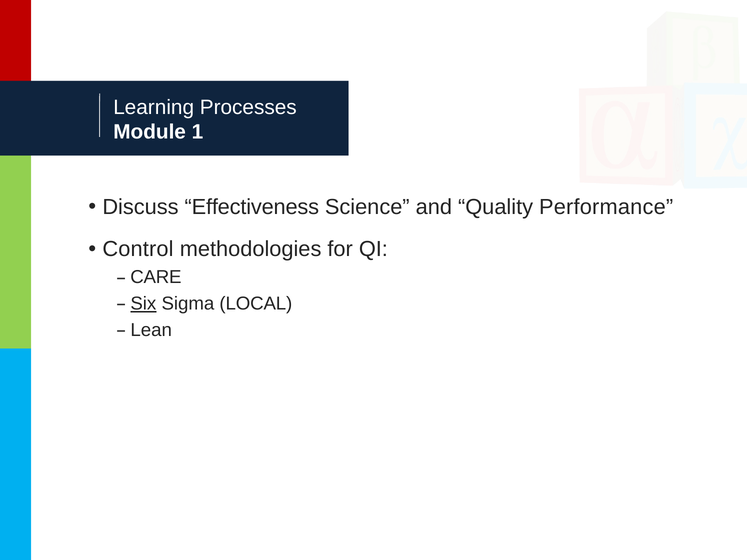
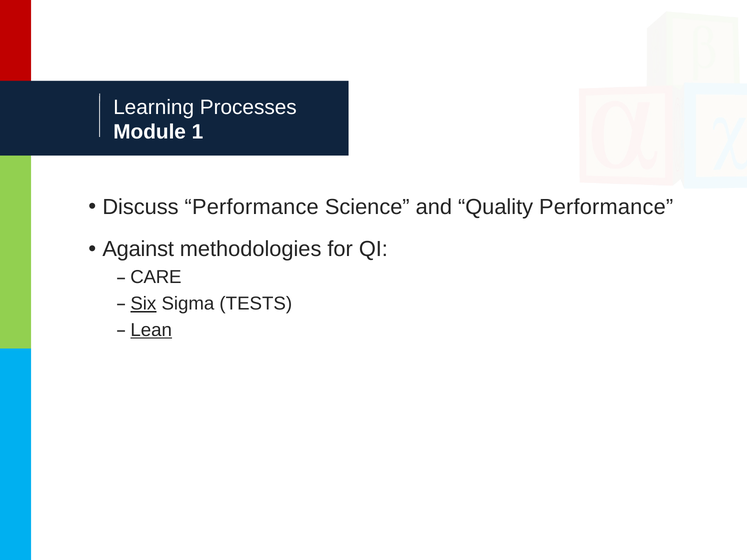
Discuss Effectiveness: Effectiveness -> Performance (252, 207)
Control: Control -> Against (138, 249)
LOCAL: LOCAL -> TESTS (256, 304)
Lean underline: none -> present (151, 330)
